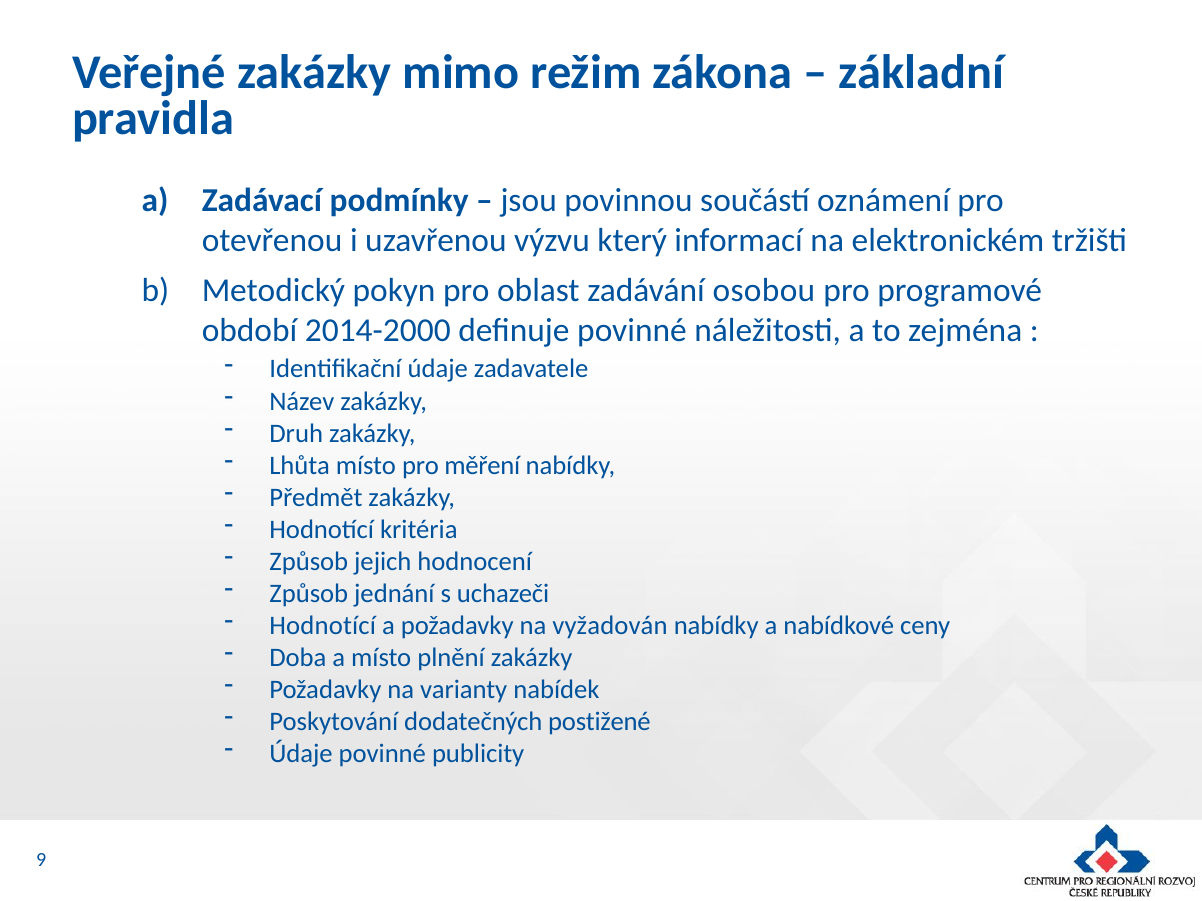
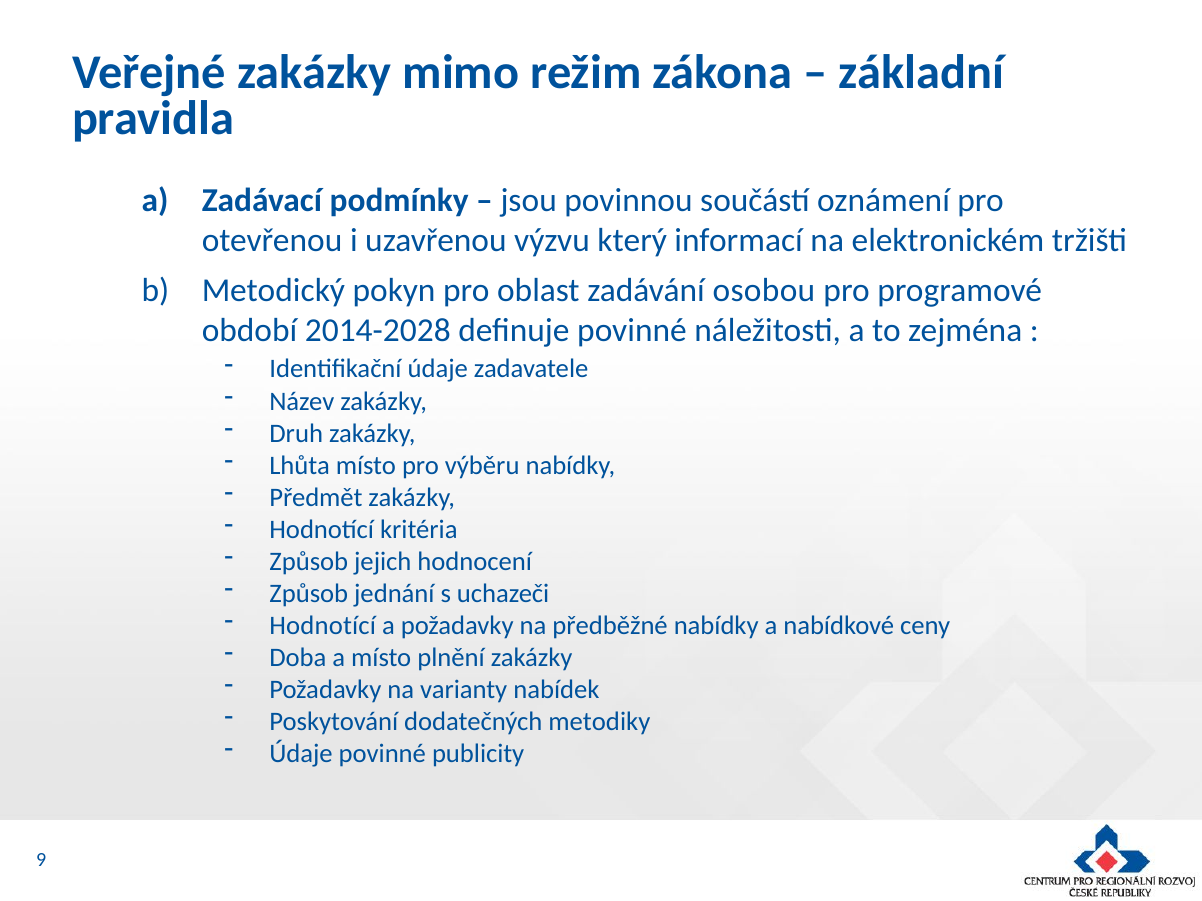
2014-2000: 2014-2000 -> 2014-2028 (378, 330)
měření: měření -> výběru (482, 466)
vyžadován: vyžadován -> předběžné (610, 626)
postižené: postižené -> metodiky (599, 722)
